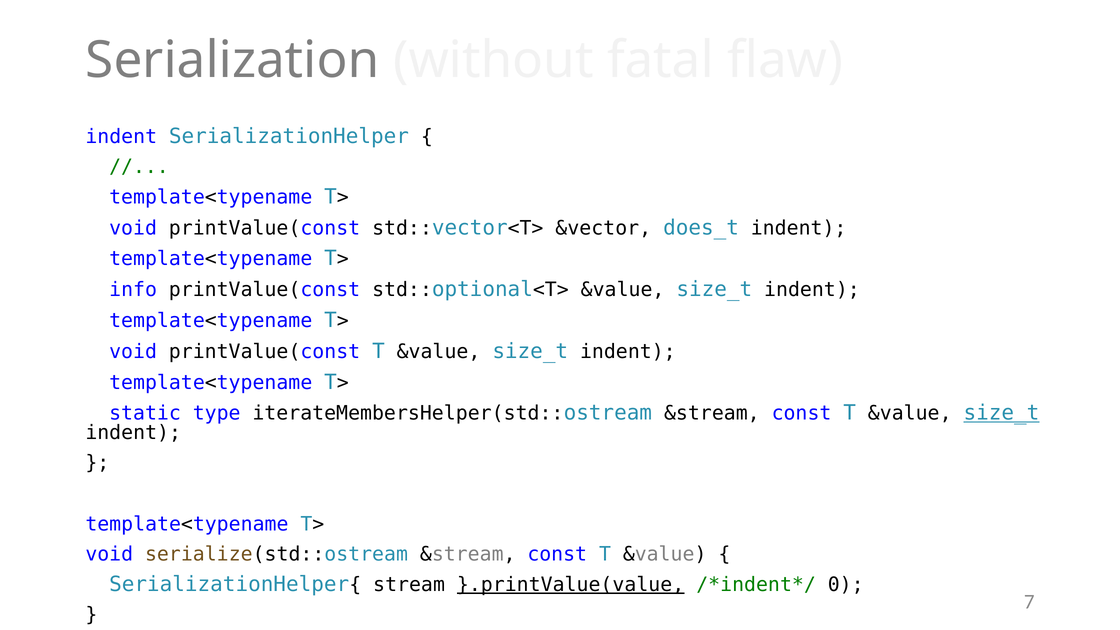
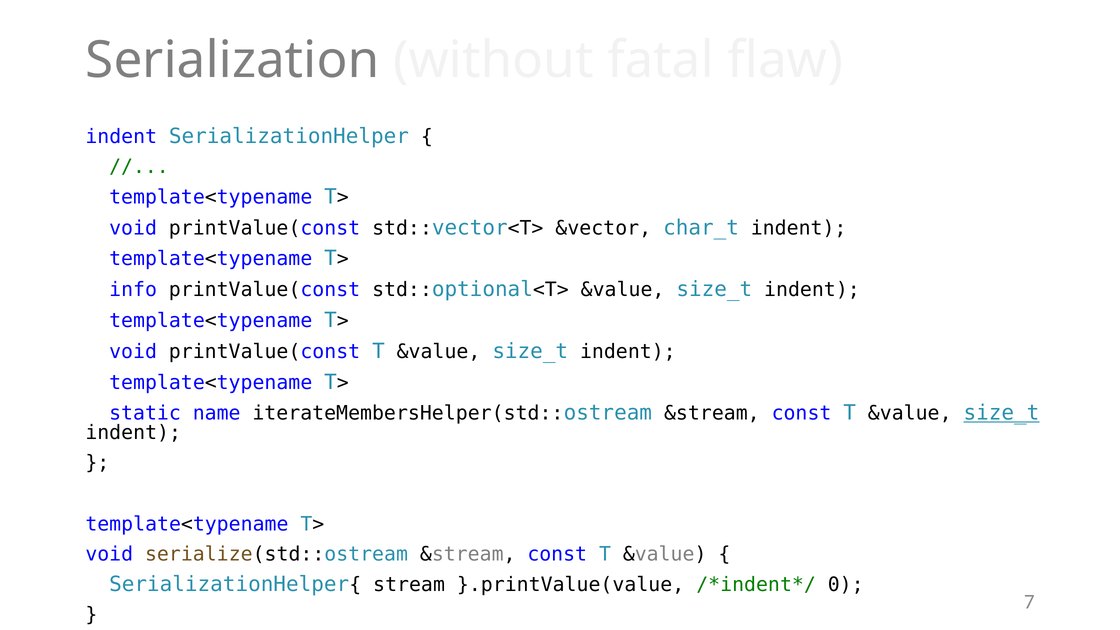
does_t: does_t -> char_t (701, 228)
type: type -> name (217, 413)
}.printValue(value underline: present -> none (571, 585)
